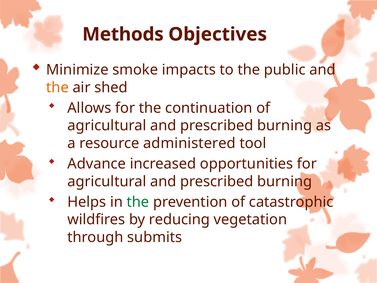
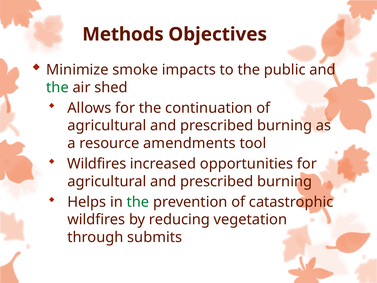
the colour: orange -> green (57, 87)
administered: administered -> amendments (189, 143)
Advance: Advance -> Wildfires (97, 164)
